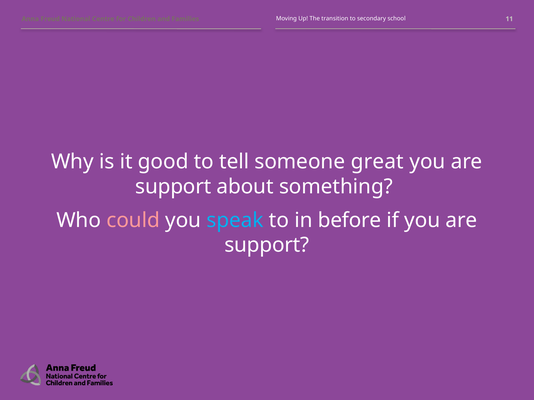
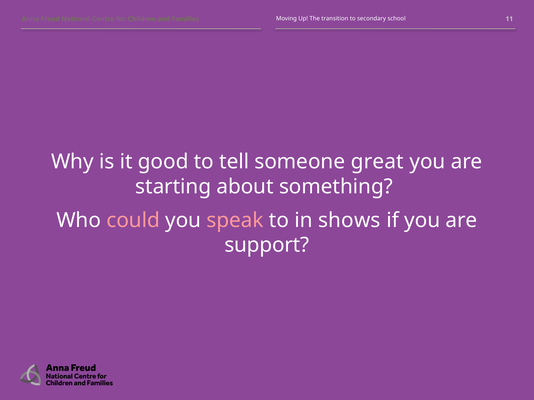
support: support -> starting (173, 187)
speak colour: light blue -> pink (235, 221)
before: before -> shows (349, 221)
